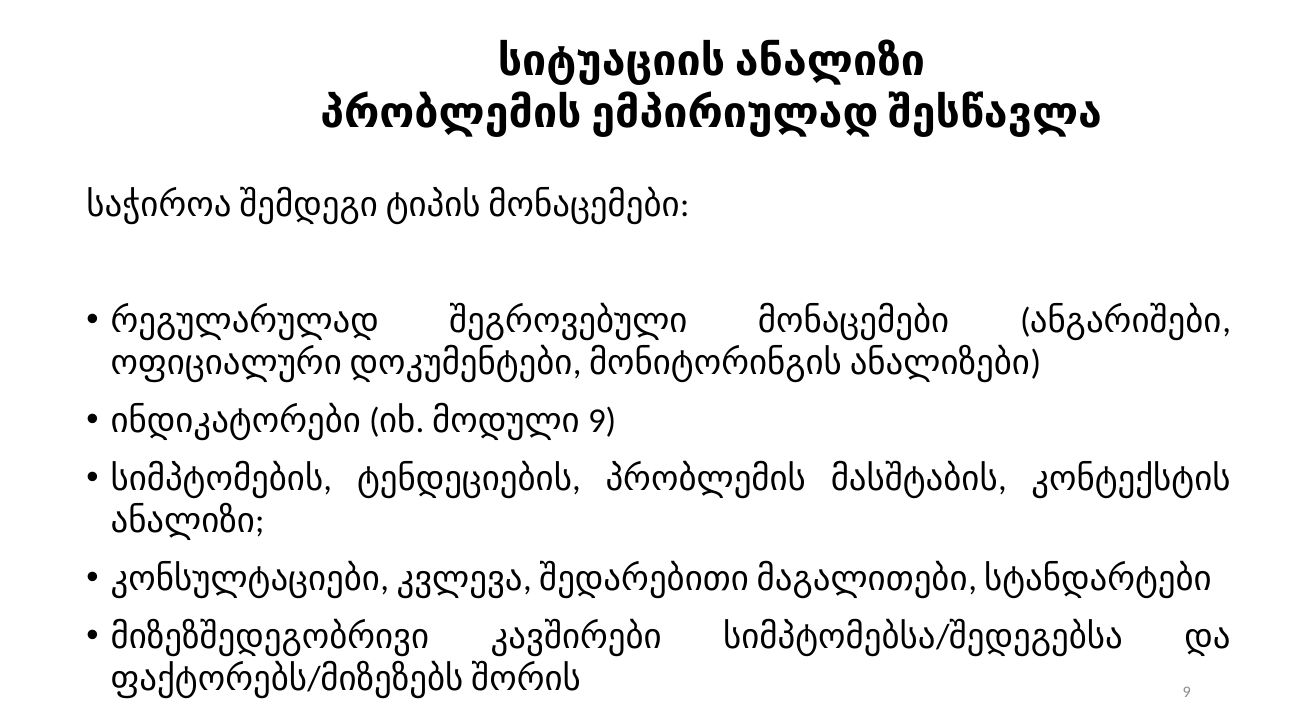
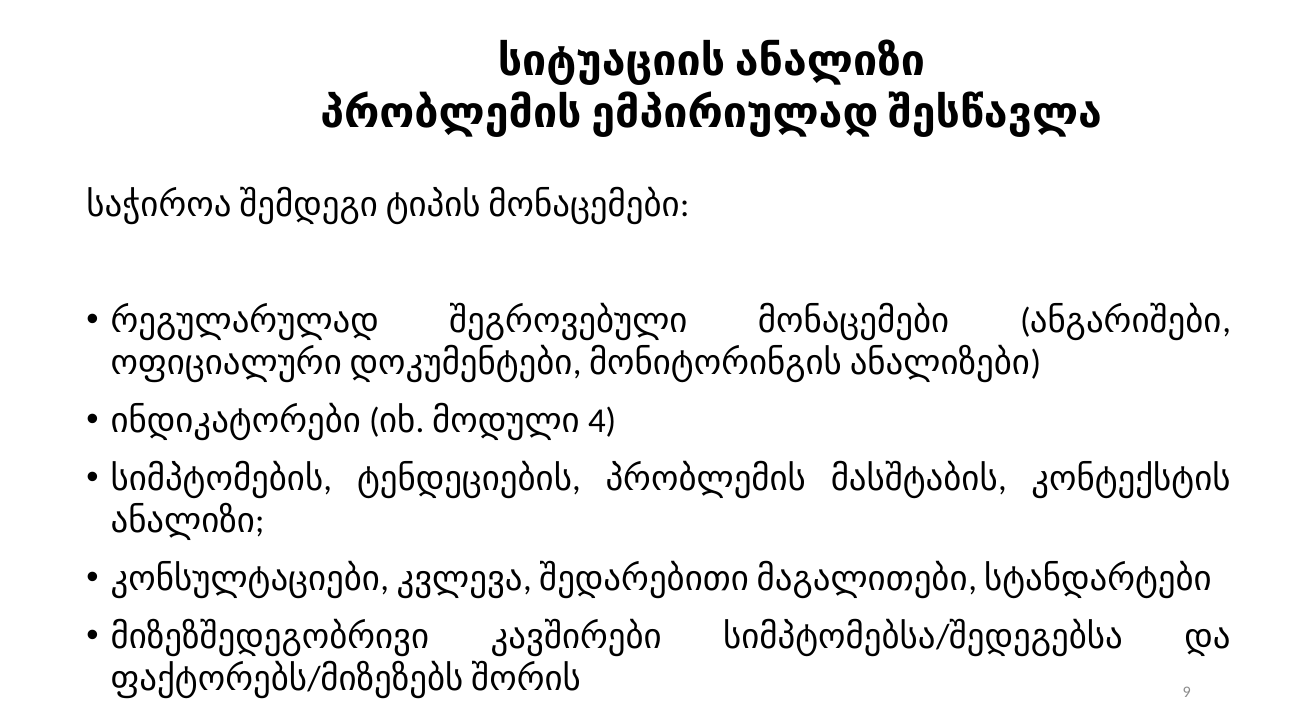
9: 9 -> 4 (602, 421)
